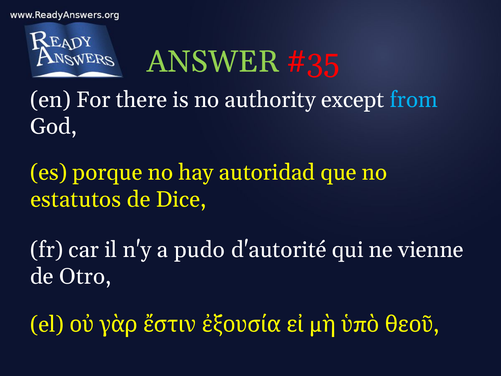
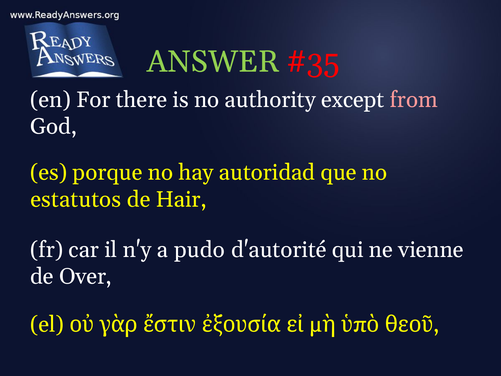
from colour: light blue -> pink (414, 100)
Dice: Dice -> Hair (181, 199)
Otro: Otro -> Over (86, 276)
